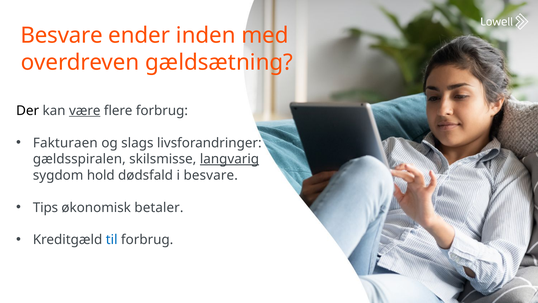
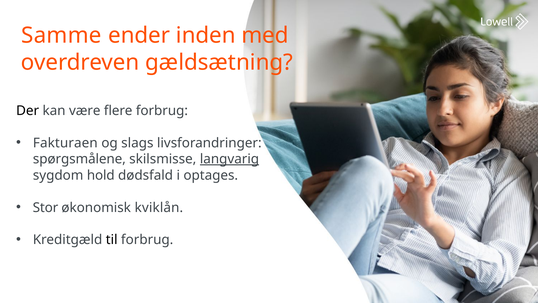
Besvare: Besvare -> Samme (61, 35)
være underline: present -> none (85, 110)
gældsspiralen: gældsspiralen -> spørgsmålene (79, 159)
i besvare: besvare -> optages (211, 175)
Tips: Tips -> Stor (45, 207)
betaler: betaler -> kviklån (159, 207)
til colour: blue -> black (112, 240)
